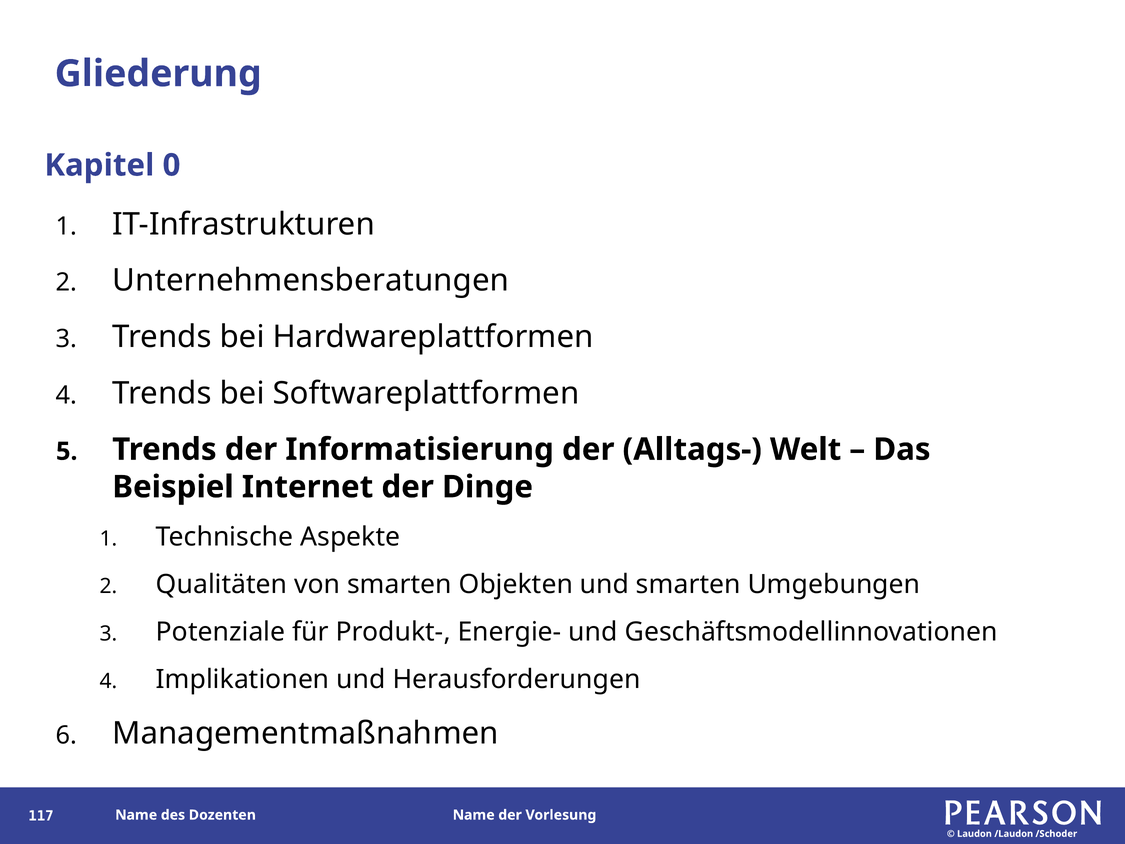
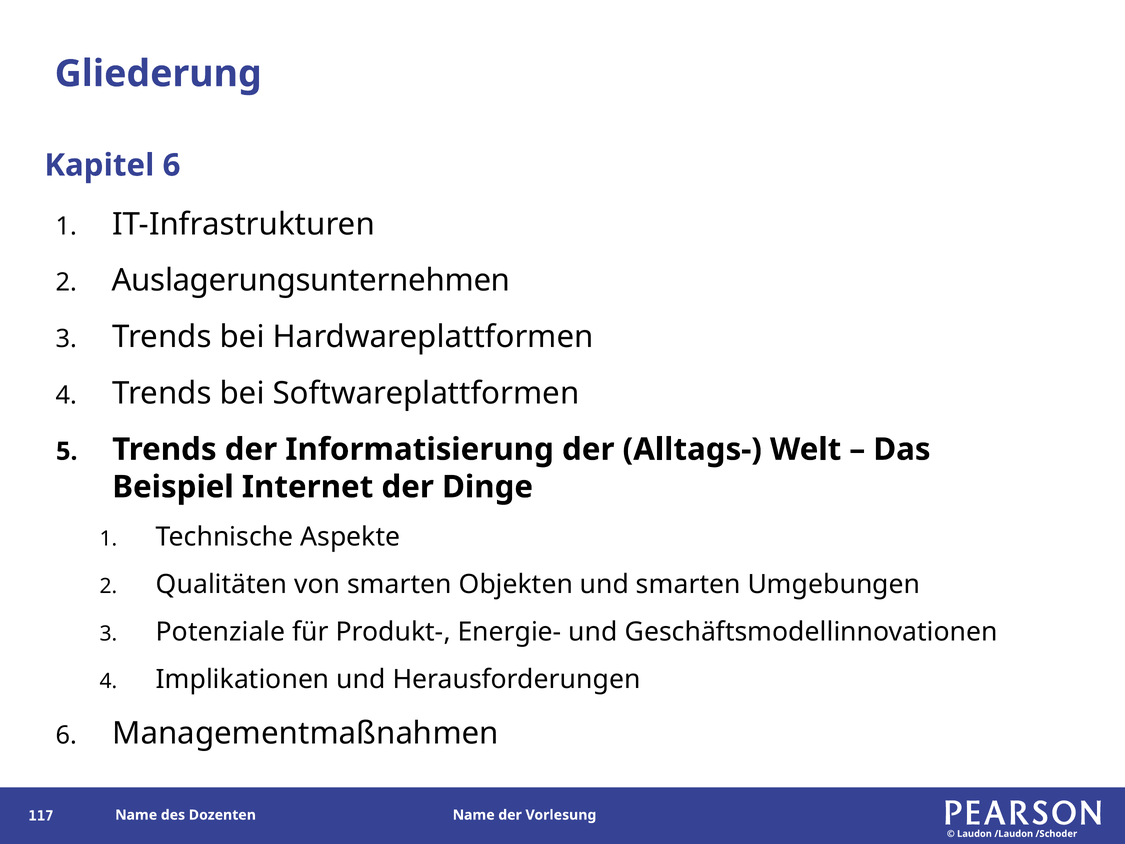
Kapitel 0: 0 -> 6 (172, 165)
Unternehmensberatungen: Unternehmensberatungen -> Auslagerungsunternehmen (311, 281)
